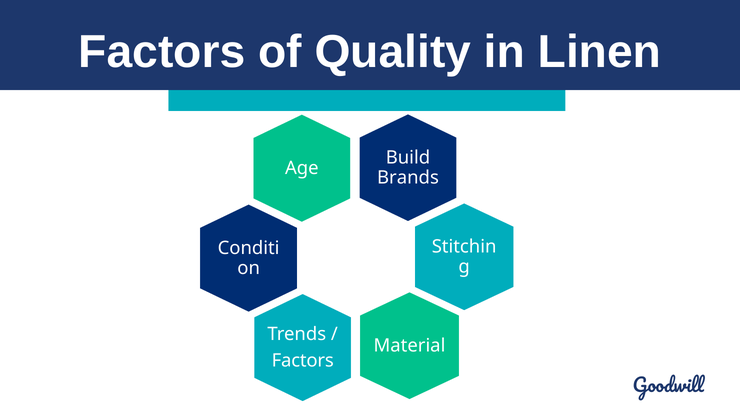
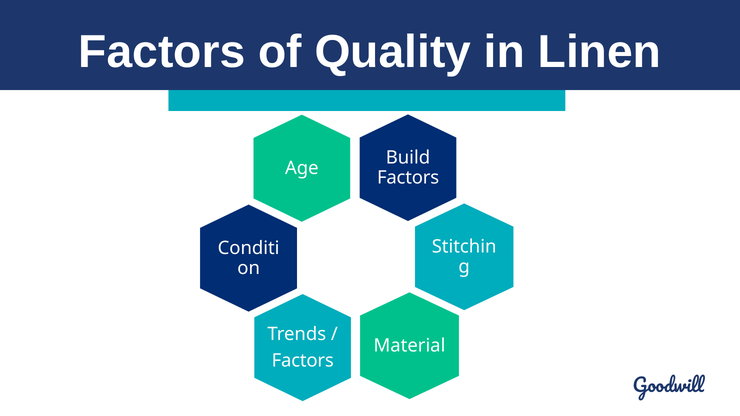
Brands: Brands -> Factors (408, 178)
